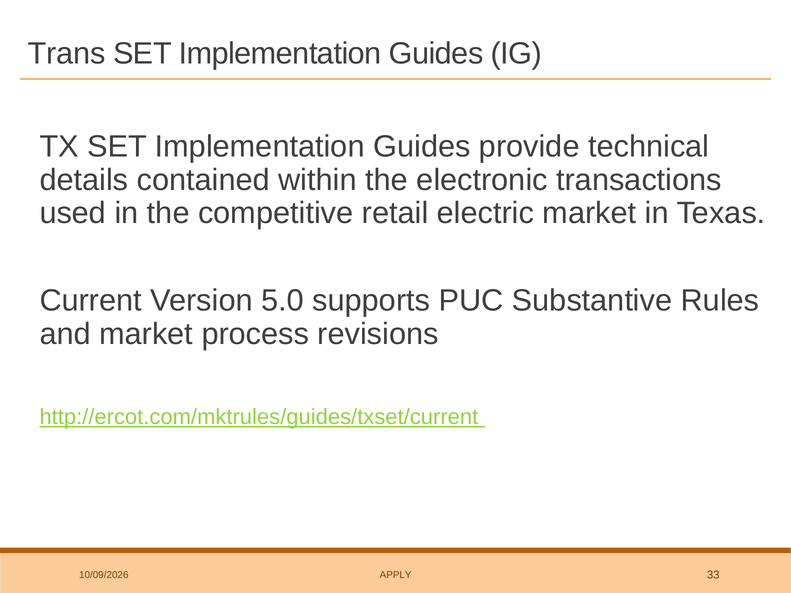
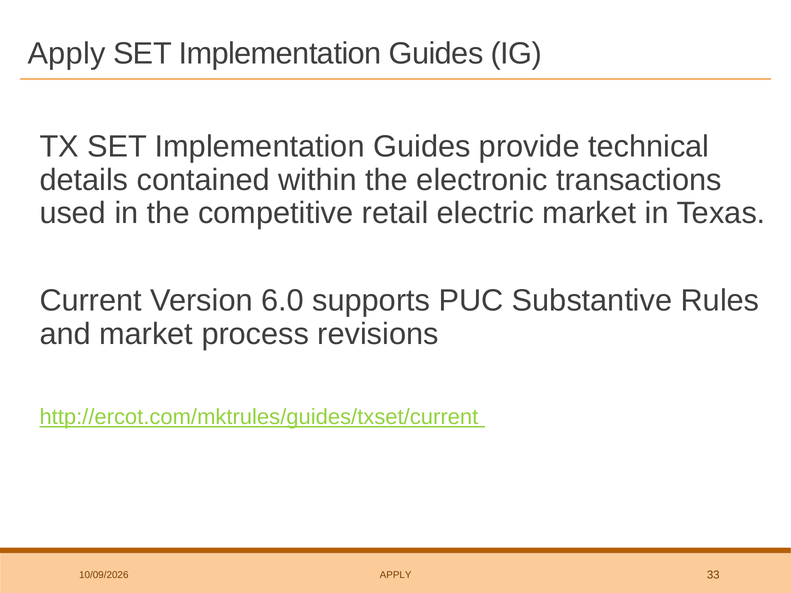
Trans: Trans -> Apply (67, 54)
5.0: 5.0 -> 6.0 (283, 301)
